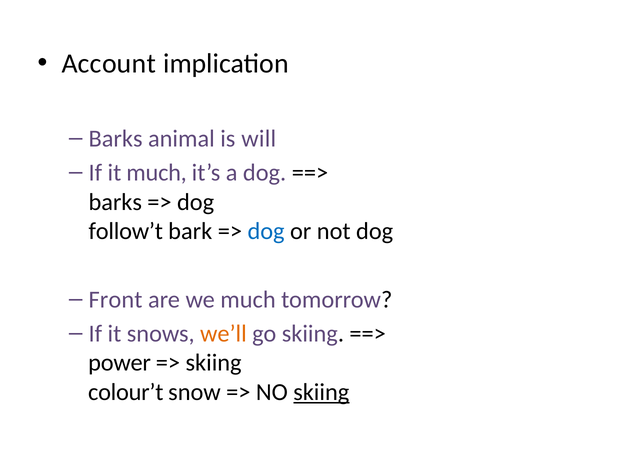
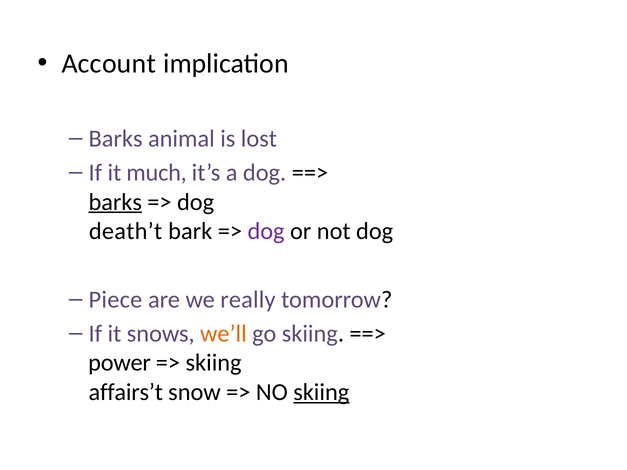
will: will -> lost (259, 139)
barks underline: none -> present (115, 202)
follow’t: follow’t -> death’t (126, 231)
dog colour: blue -> purple (266, 231)
Front: Front -> Piece (115, 300)
we much: much -> really (248, 300)
colour’t: colour’t -> affairs’t (126, 392)
